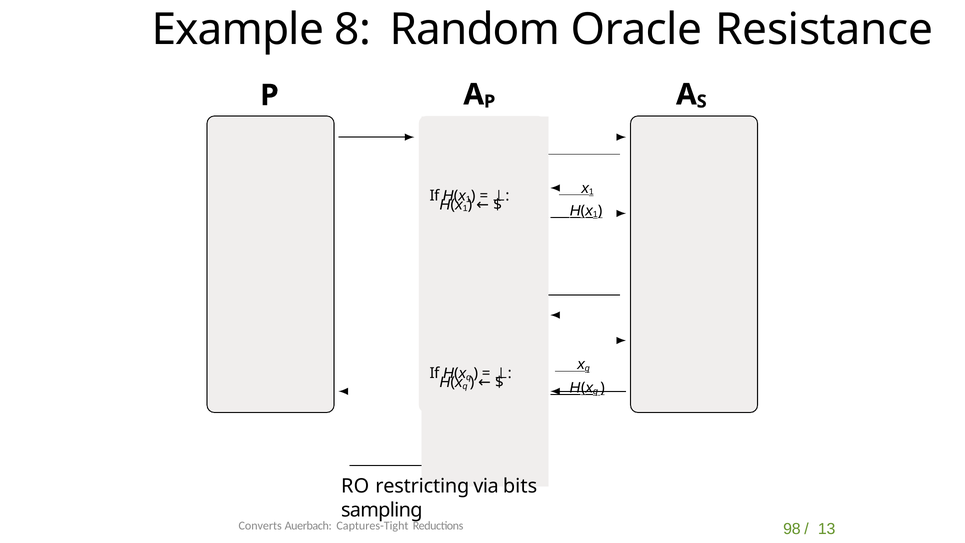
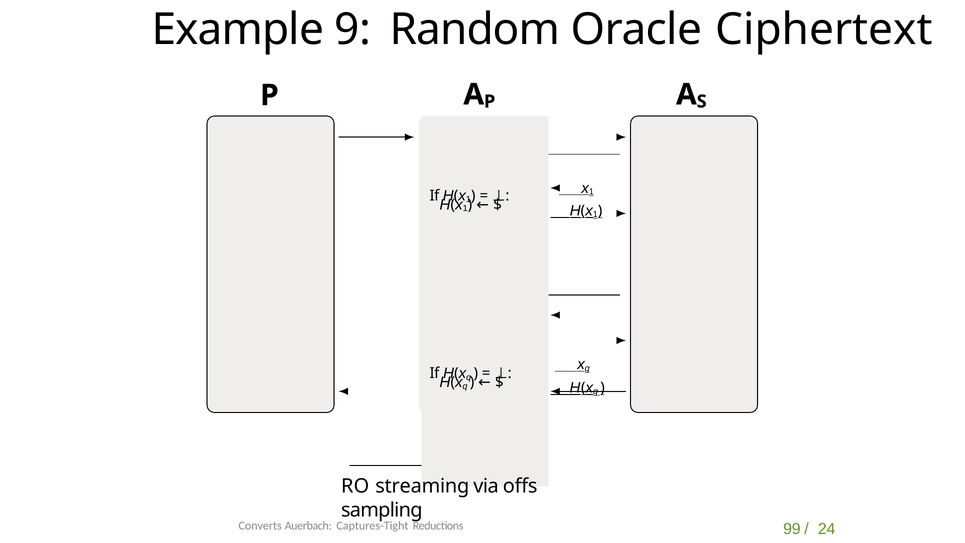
8: 8 -> 9 (353, 30)
Resistance: Resistance -> Ciphertext (824, 30)
restricting: restricting -> streaming (422, 486)
bits: bits -> offs (520, 486)
98: 98 -> 99 (792, 529)
13: 13 -> 24 (827, 529)
